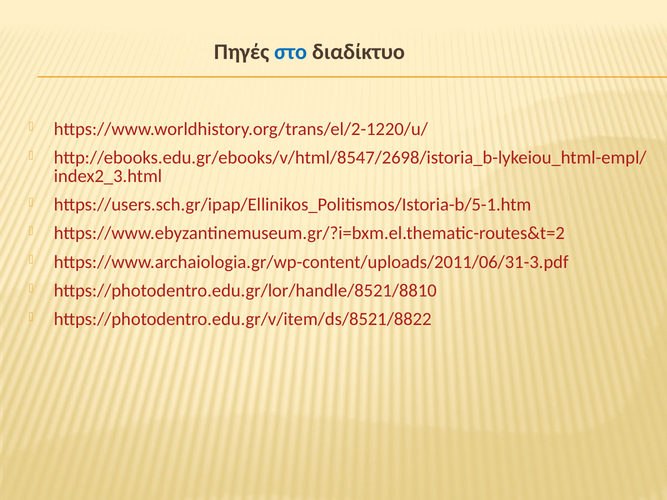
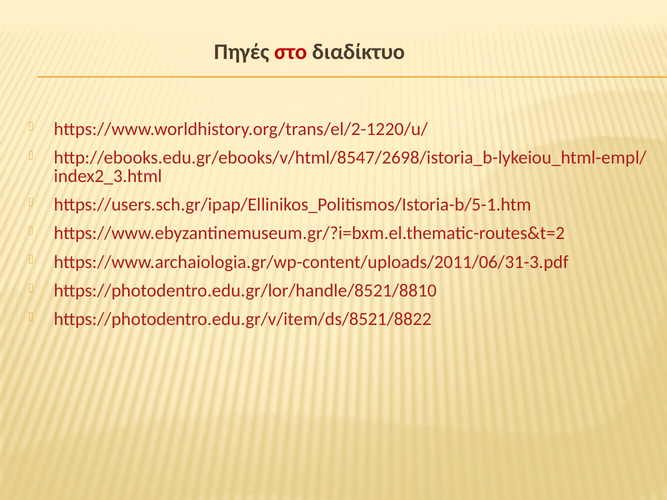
στο colour: blue -> red (291, 52)
